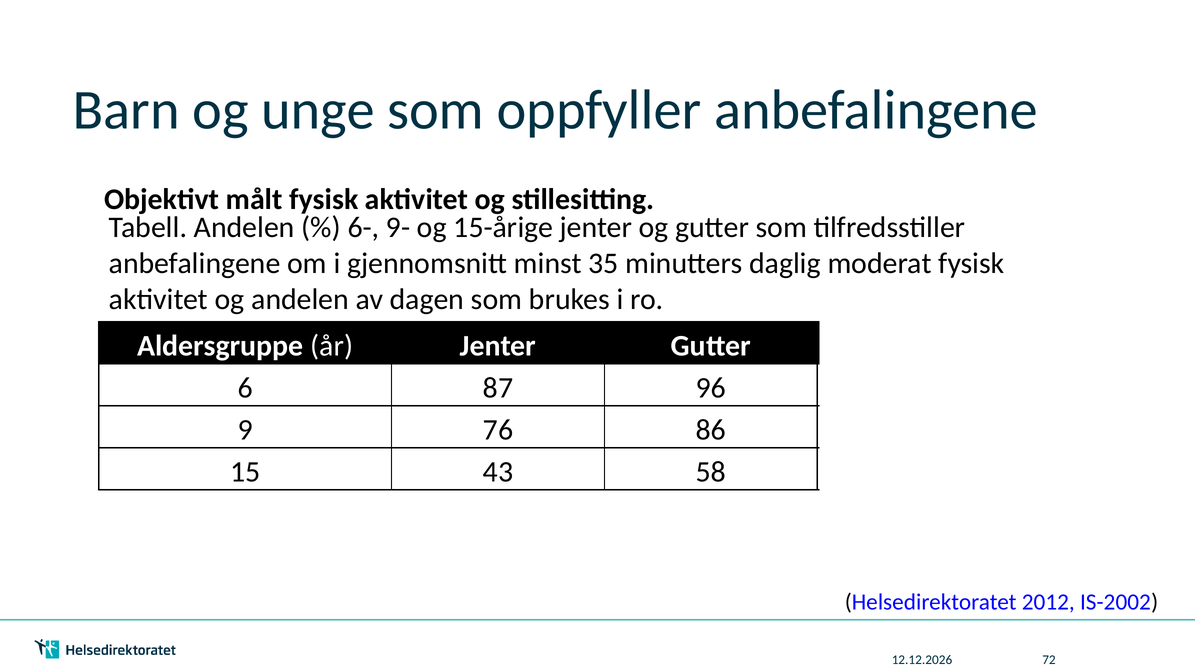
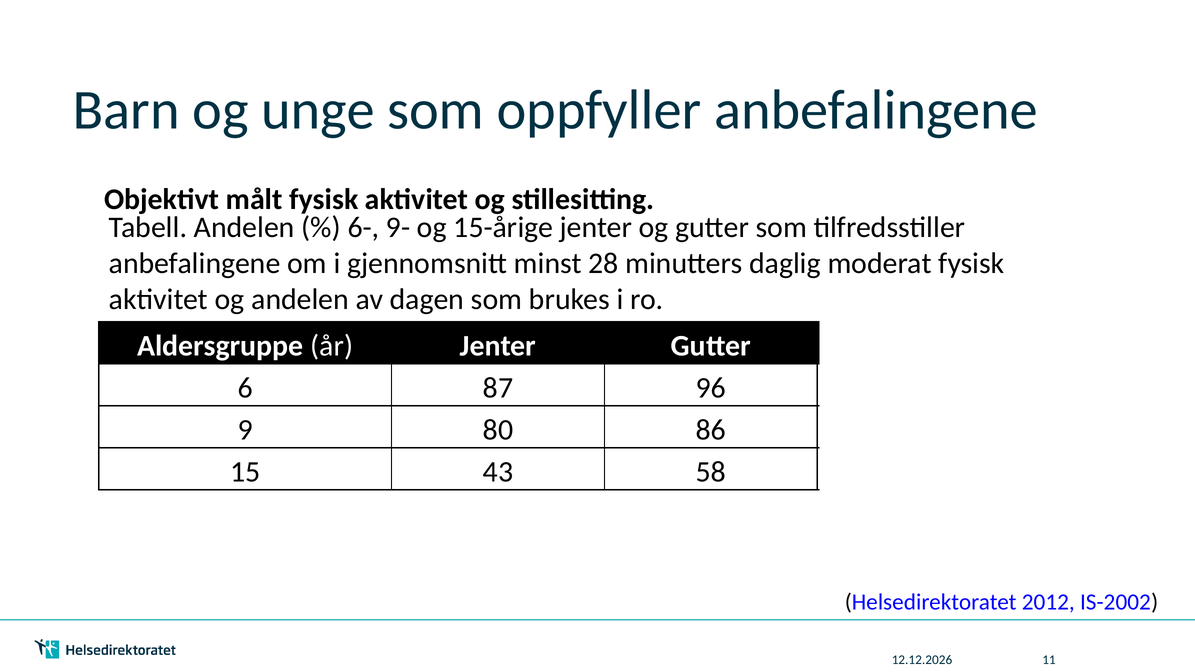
35: 35 -> 28 (603, 263)
76: 76 -> 80 (498, 430)
72: 72 -> 11 (1049, 660)
